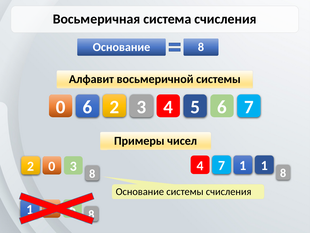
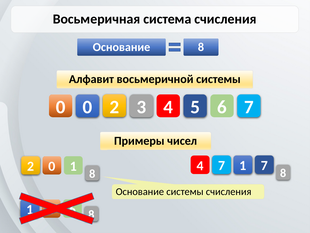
0 6: 6 -> 0 (87, 107)
1 1: 1 -> 7 (264, 165)
0 3: 3 -> 1 (73, 166)
